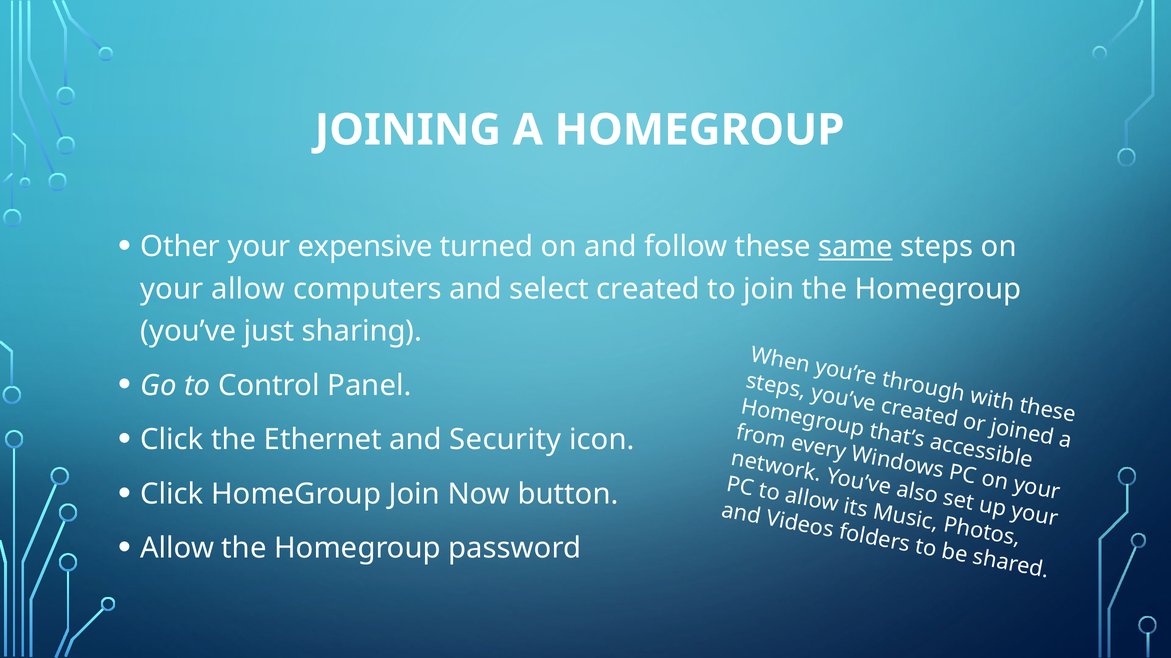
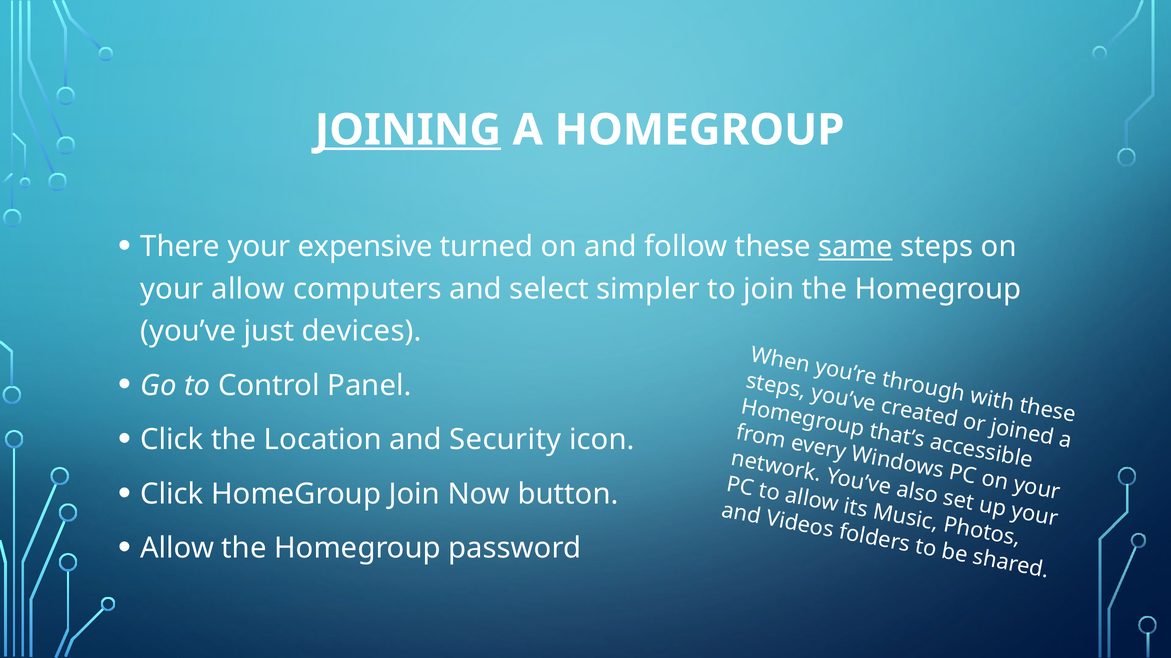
JOINING underline: none -> present (408, 130)
Other: Other -> There (180, 247)
select created: created -> simpler (648, 289)
sharing: sharing -> devices (362, 331)
Ethernet: Ethernet -> Location (323, 440)
